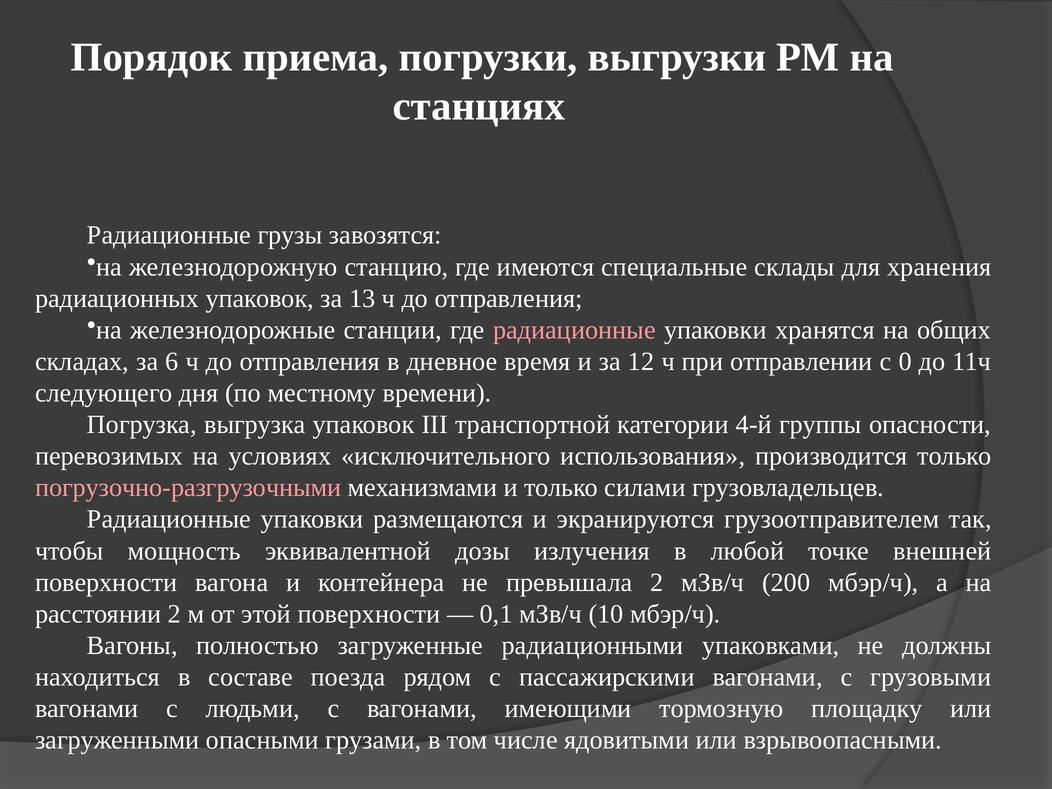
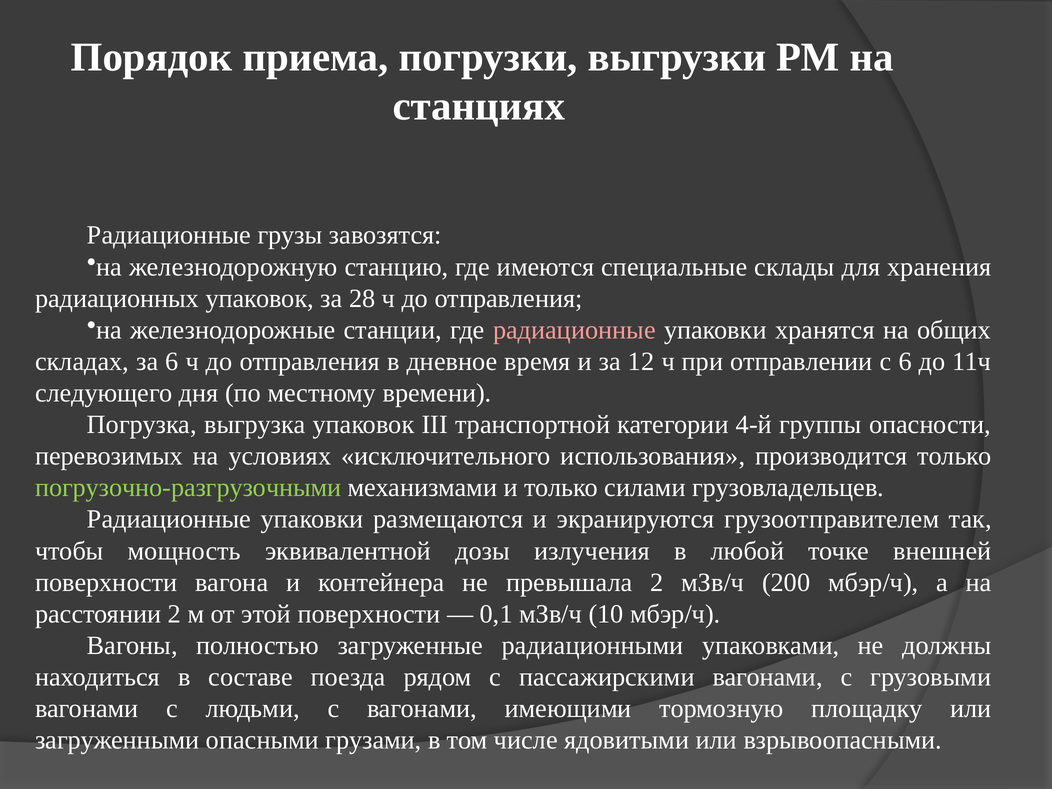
13: 13 -> 28 (362, 298)
с 0: 0 -> 6 (905, 362)
погрузочно-разгрузочными colour: pink -> light green (188, 488)
